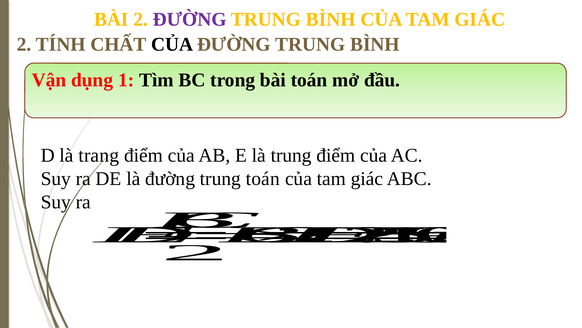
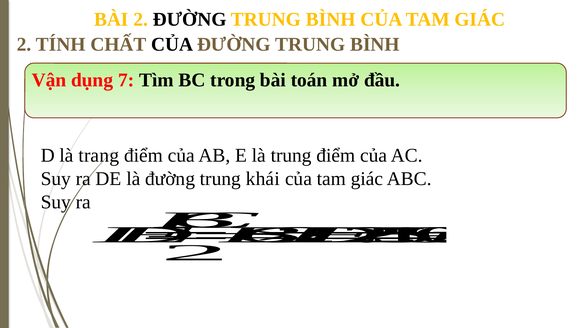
ĐƯỜNG colour: purple -> black (190, 20)
1: 1 -> 7 (126, 80)
trung toán: toán -> khái (263, 178)
